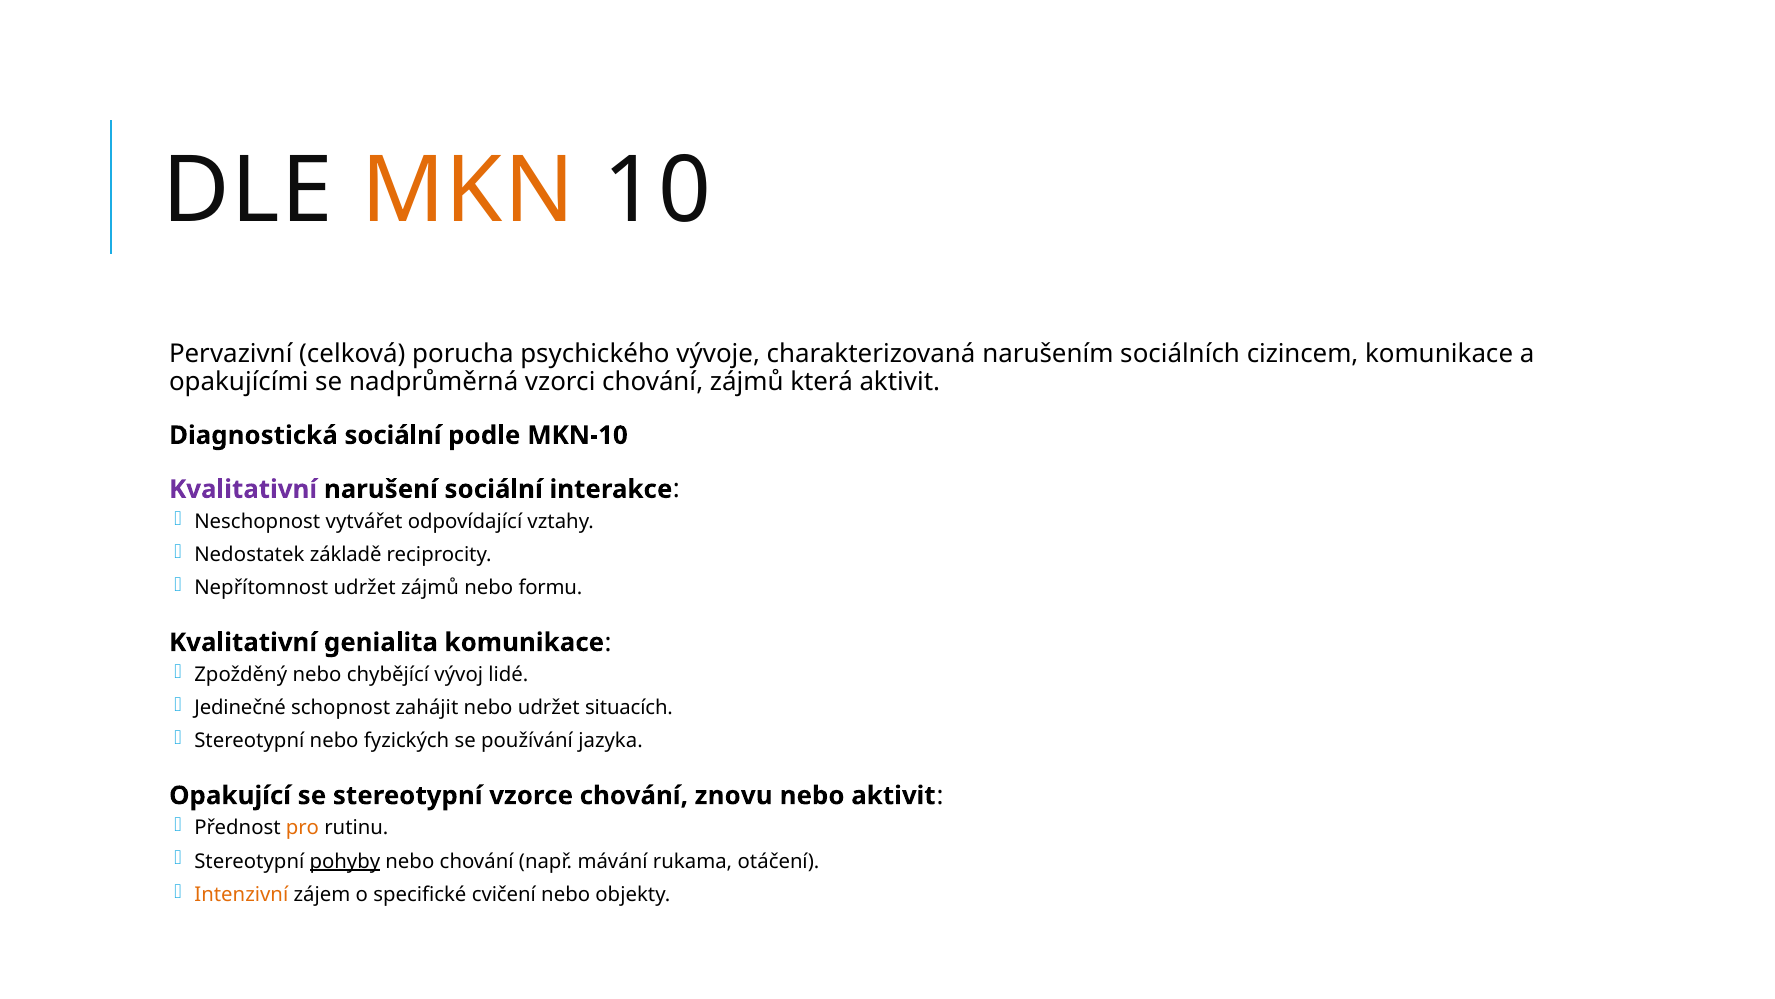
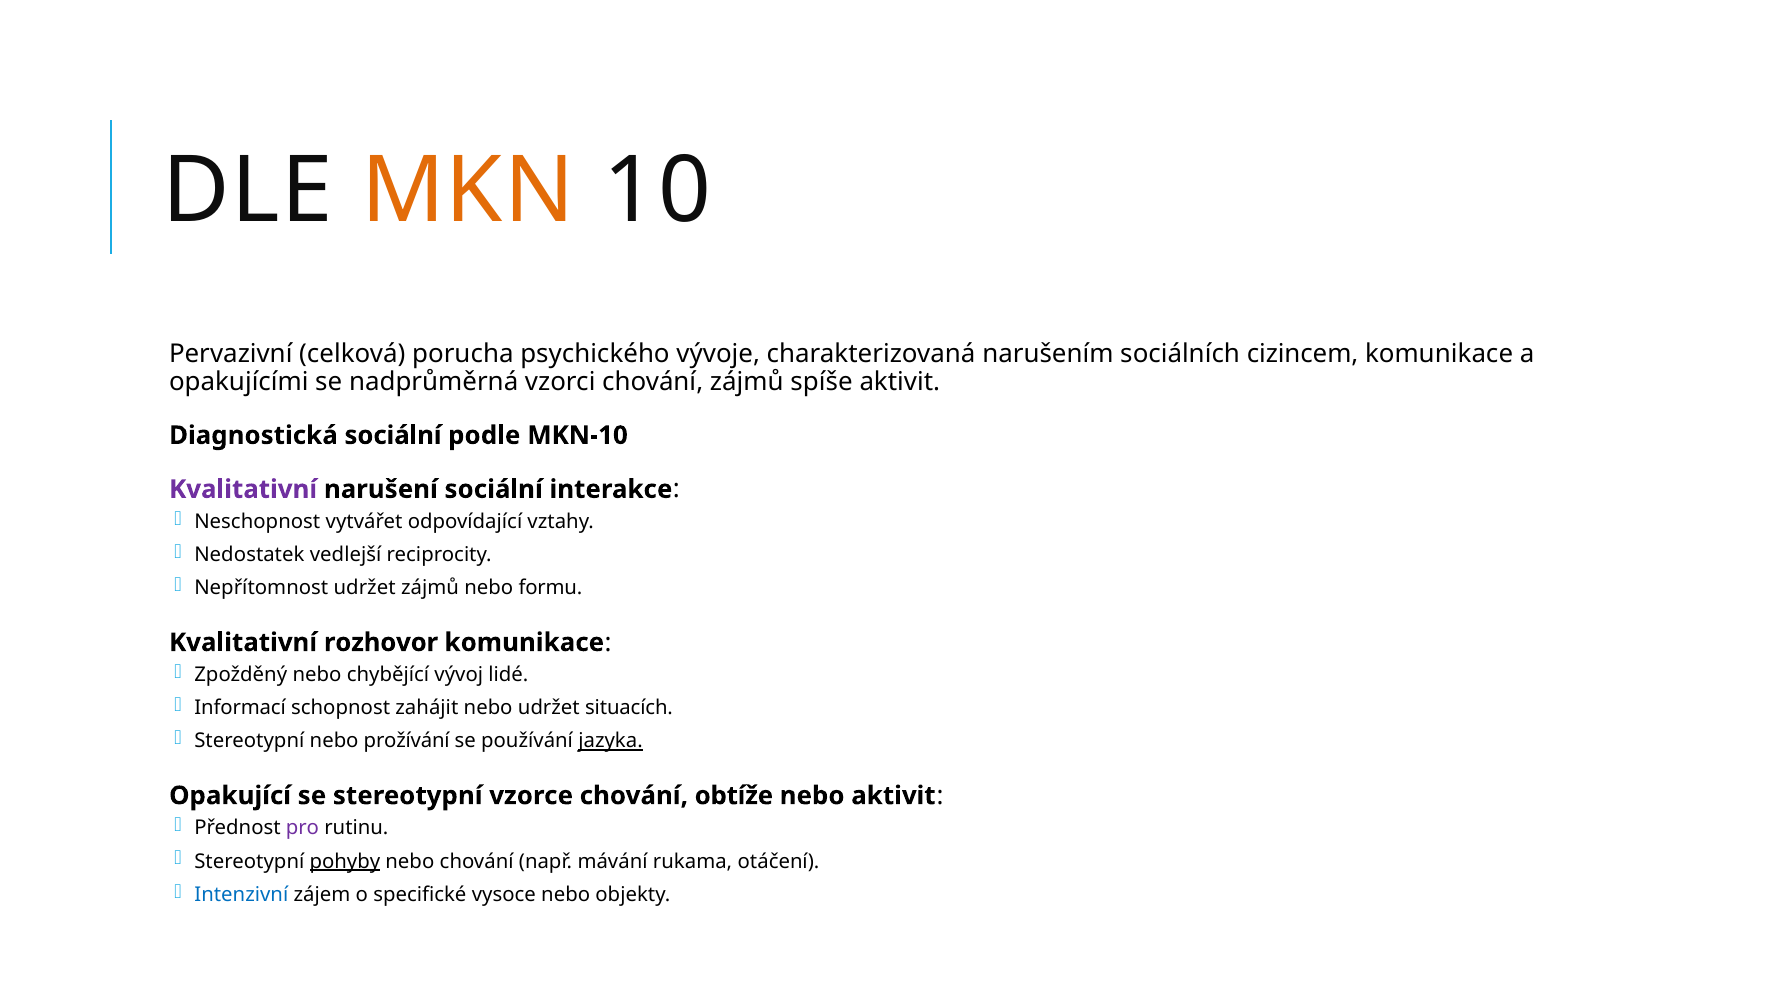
která: která -> spíše (822, 381)
základě: základě -> vedlejší (346, 555)
genialita: genialita -> rozhovor (381, 642)
Jedinečné: Jedinečné -> Informací (240, 708)
fyzických: fyzických -> prožívání (407, 741)
jazyka underline: none -> present (611, 741)
znovu: znovu -> obtíže (734, 795)
pro colour: orange -> purple (302, 828)
Intenzivní colour: orange -> blue (241, 894)
cvičení: cvičení -> vysoce (504, 894)
